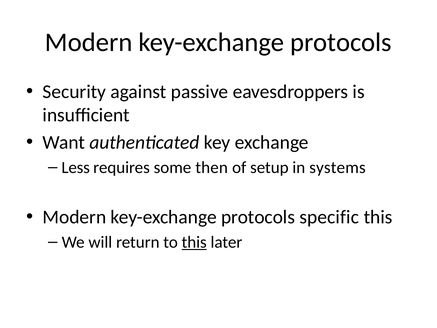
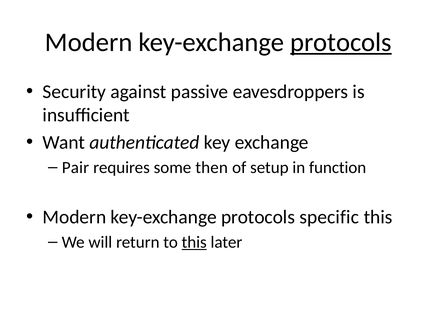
protocols underline: none -> present (341, 42)
Less: Less -> Pair (75, 167)
systems: systems -> function (338, 167)
